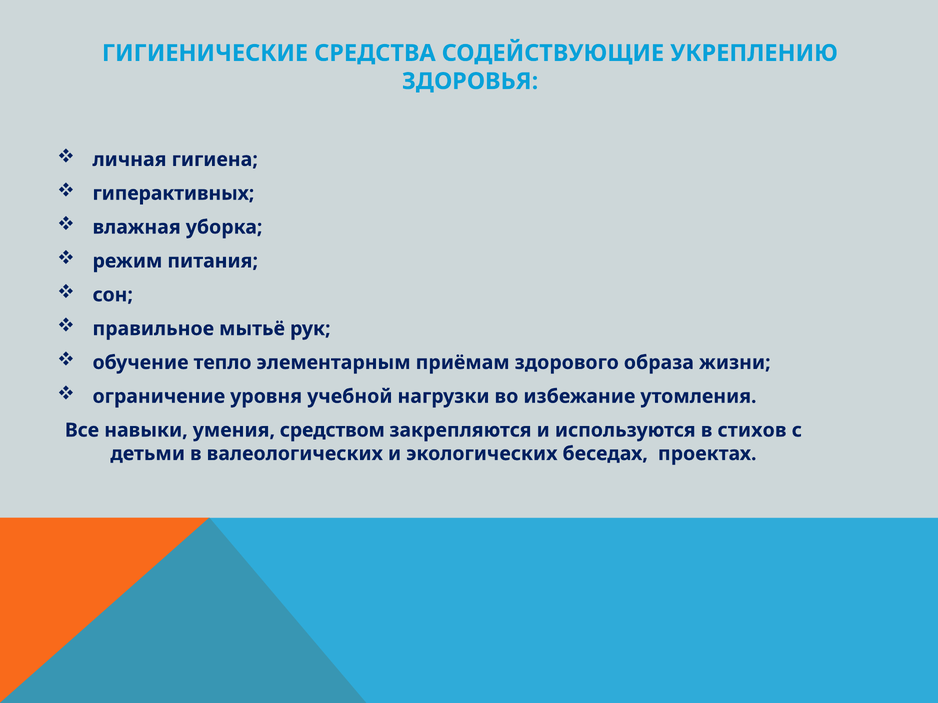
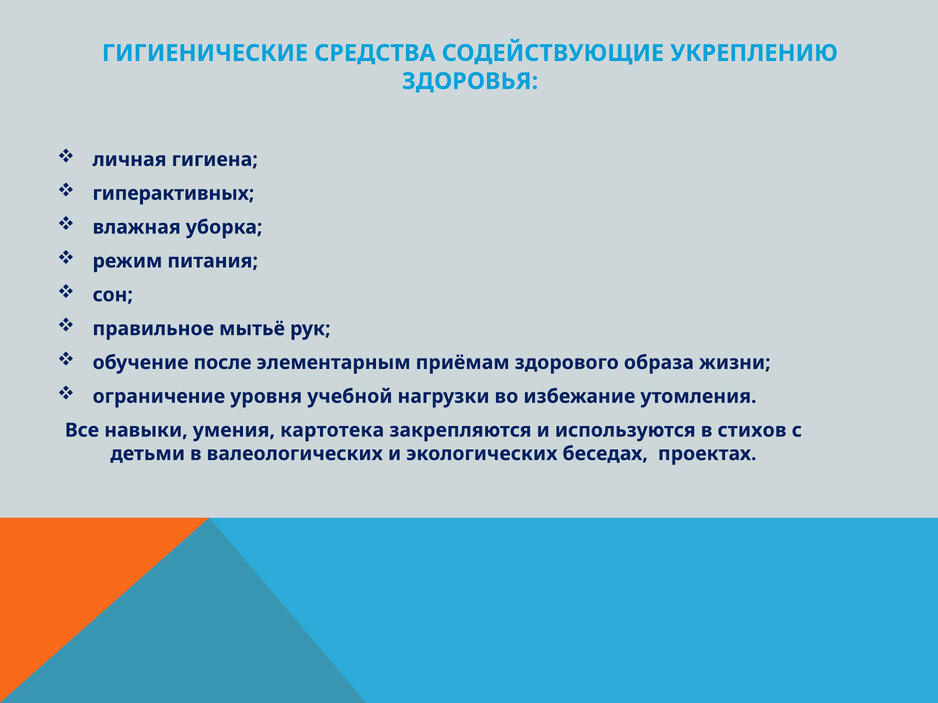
тепло: тепло -> после (223, 363)
средством: средством -> картотека (332, 431)
